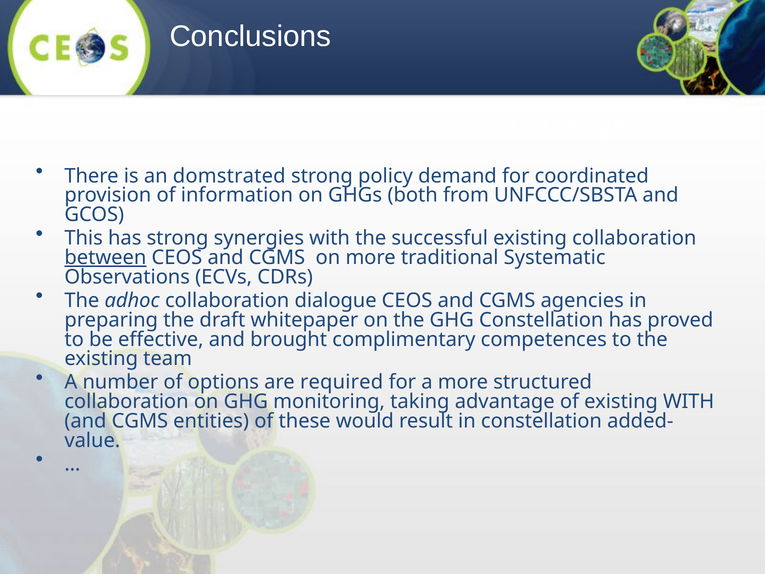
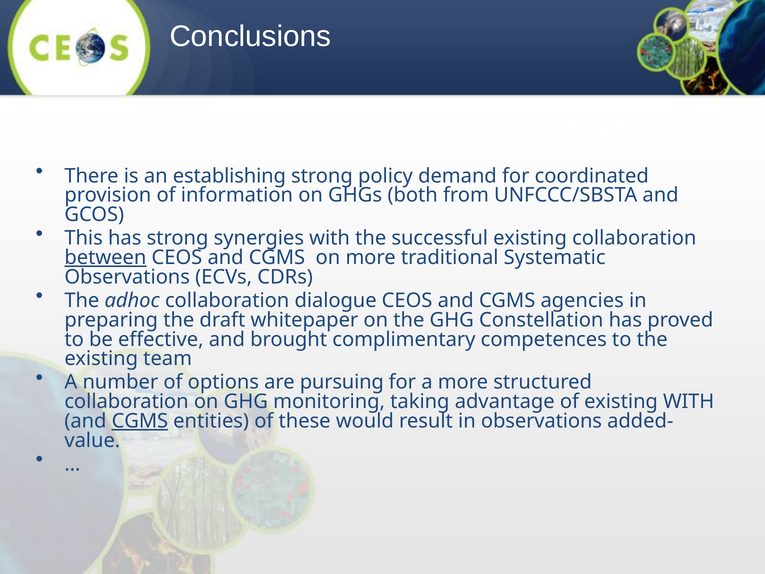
domstrated: domstrated -> establishing (229, 176)
required: required -> pursuing (342, 382)
CGMS underline: none -> present (140, 421)
in constellation: constellation -> observations (542, 421)
